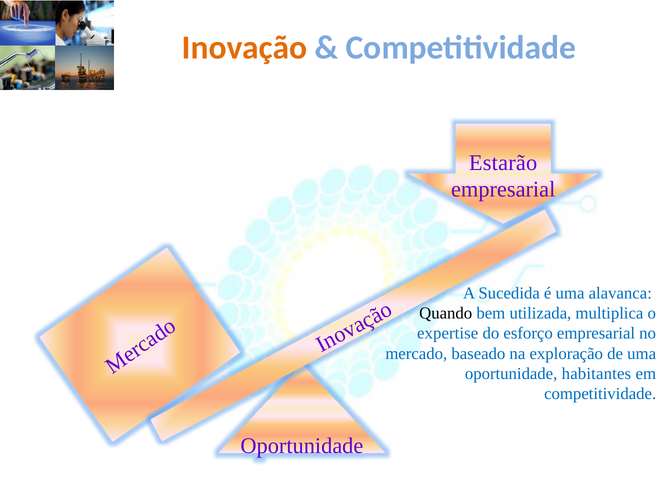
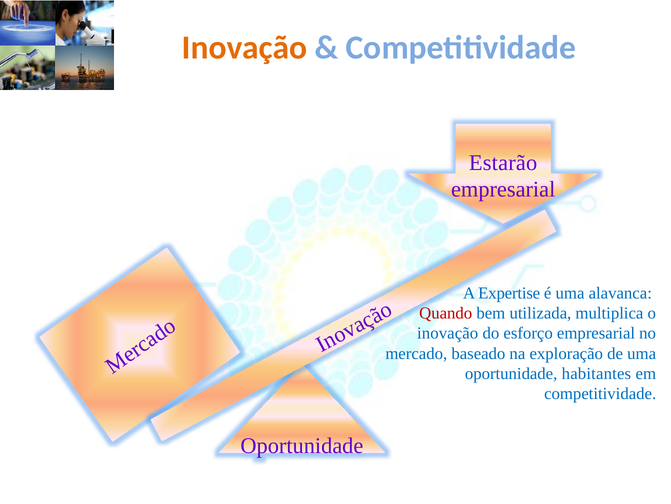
Sucedida: Sucedida -> Expertise (509, 293)
Quando colour: black -> red (446, 313)
expertise: expertise -> inovação (448, 333)
